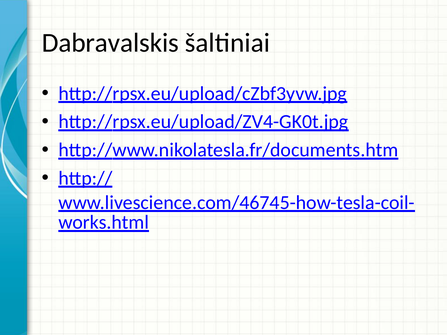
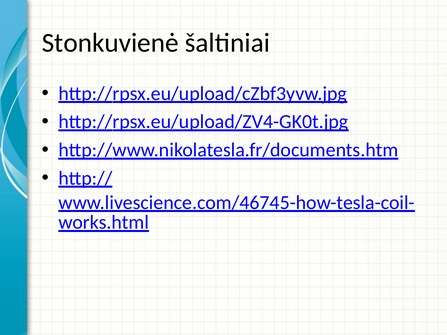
Dabravalskis: Dabravalskis -> Stonkuvienė (110, 43)
